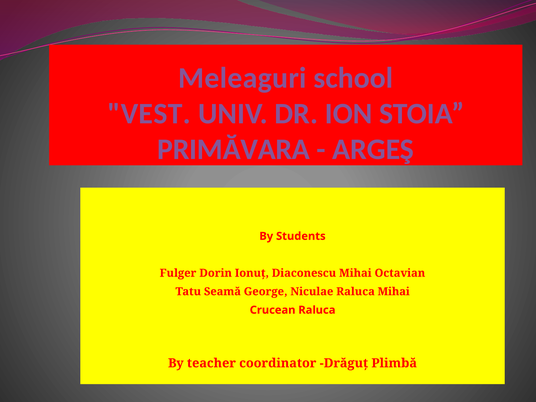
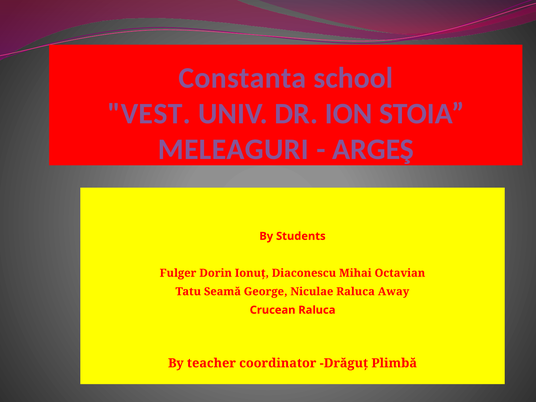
Meleaguri: Meleaguri -> Constanta (242, 78)
PRIMĂVARA: PRIMĂVARA -> MELEAGURI (233, 149)
Raluca Mihai: Mihai -> Away (394, 292)
